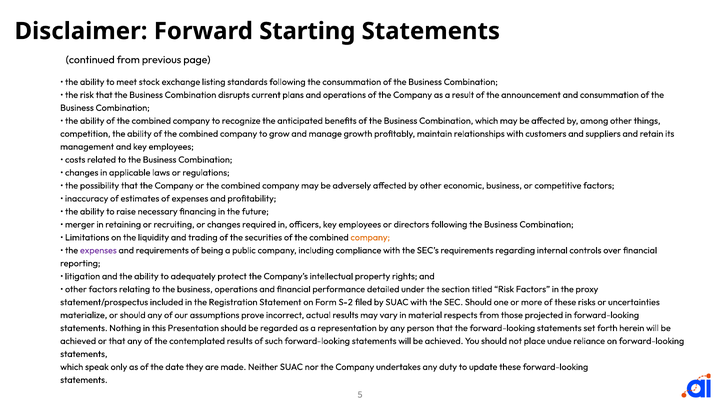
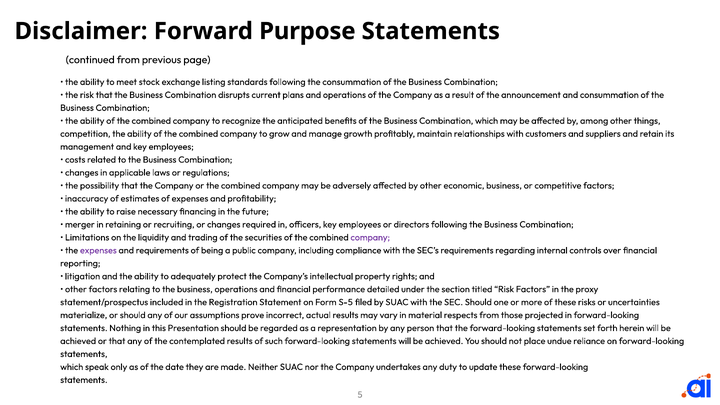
Starting: Starting -> Purpose (307, 31)
company colour: orange -> purple (370, 237)
S-2: S-2 -> S-5 (346, 302)
